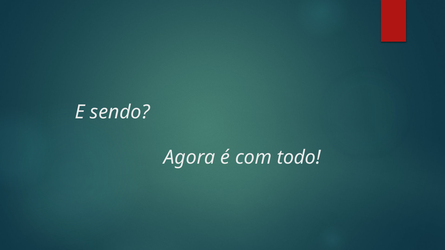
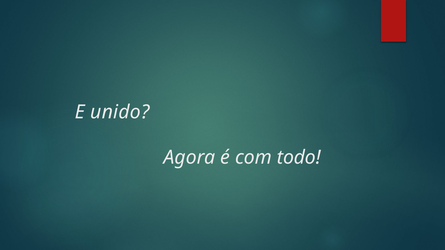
sendo: sendo -> unido (120, 112)
